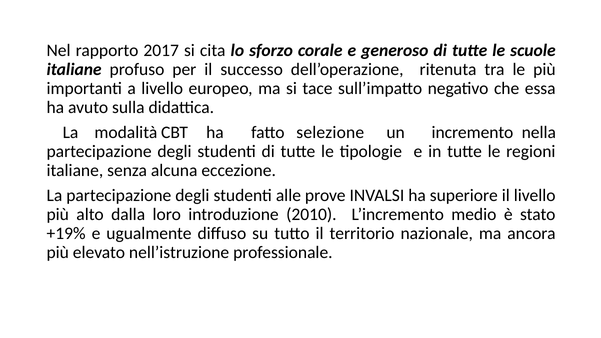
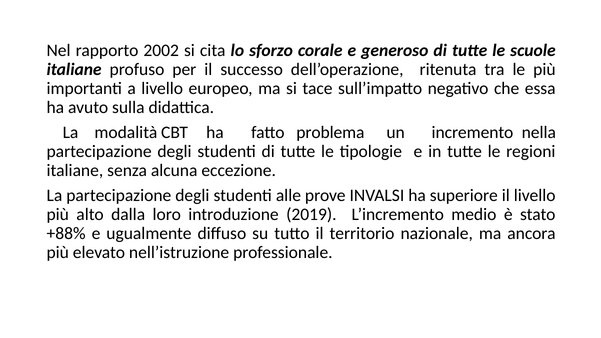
2017: 2017 -> 2002 (161, 51)
selezione: selezione -> problema (330, 133)
2010: 2010 -> 2019 (311, 215)
+19%: +19% -> +88% (66, 233)
